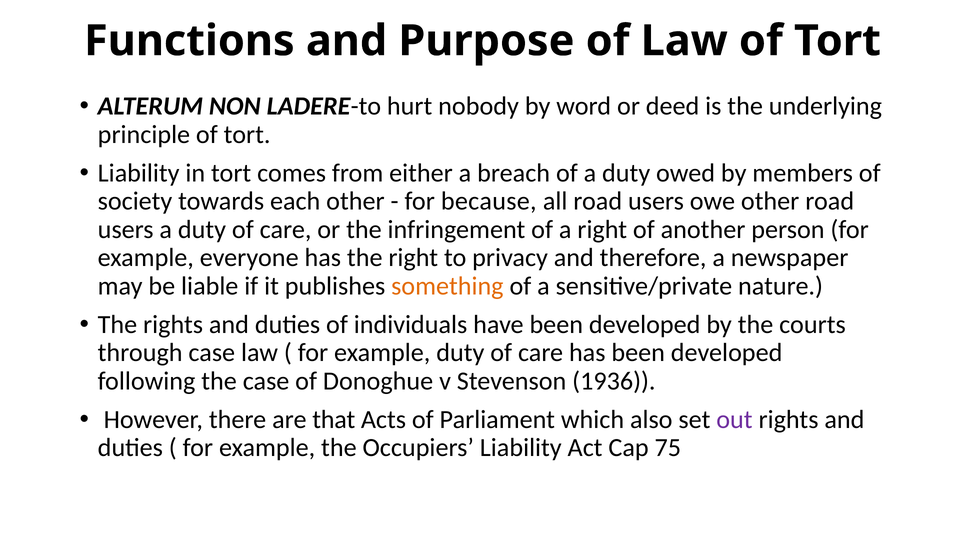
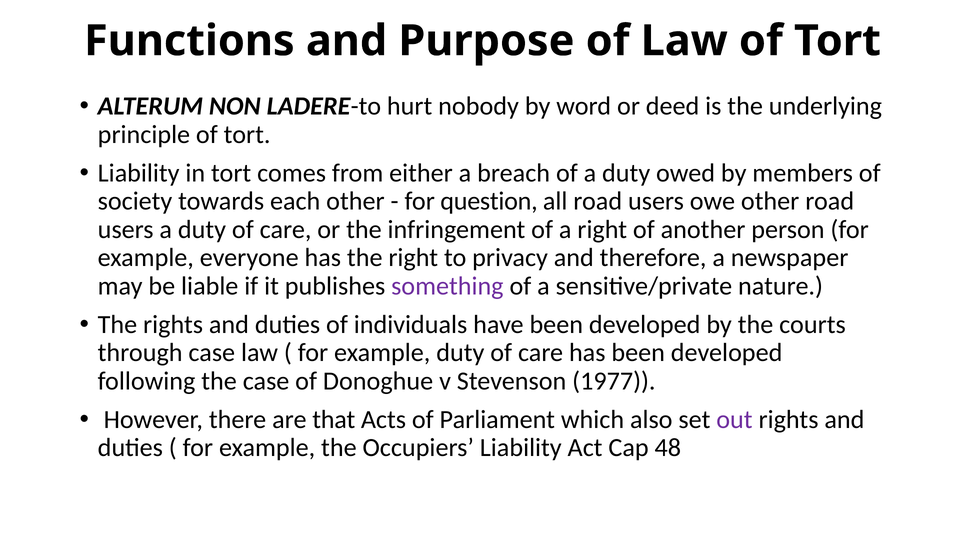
because: because -> question (489, 201)
something colour: orange -> purple (447, 286)
1936: 1936 -> 1977 (614, 381)
75: 75 -> 48 (668, 448)
